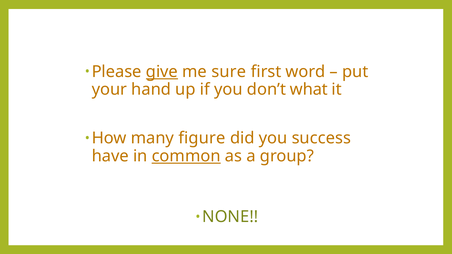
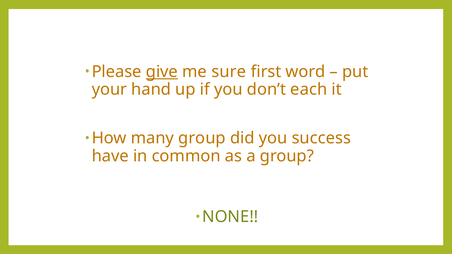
what: what -> each (309, 90)
many figure: figure -> group (202, 138)
common underline: present -> none (186, 156)
